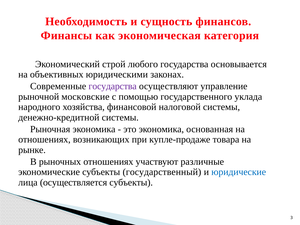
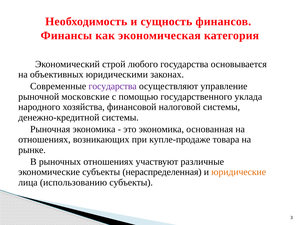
государственный: государственный -> нераспределенная (162, 172)
юридические colour: blue -> orange (239, 172)
осуществляется: осуществляется -> использованию (73, 182)
